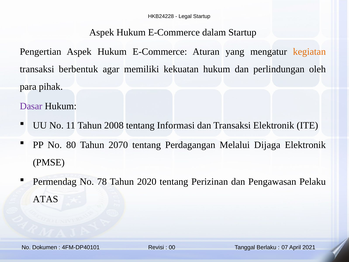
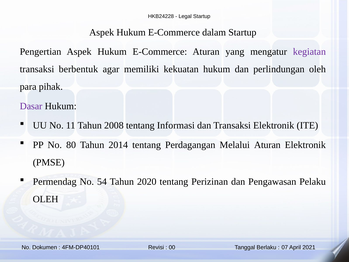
kegiatan colour: orange -> purple (309, 52)
2070: 2070 -> 2014 (118, 145)
Melalui Dijaga: Dijaga -> Aturan (267, 145)
78: 78 -> 54 (102, 182)
ATAS: ATAS -> OLEH (46, 199)
